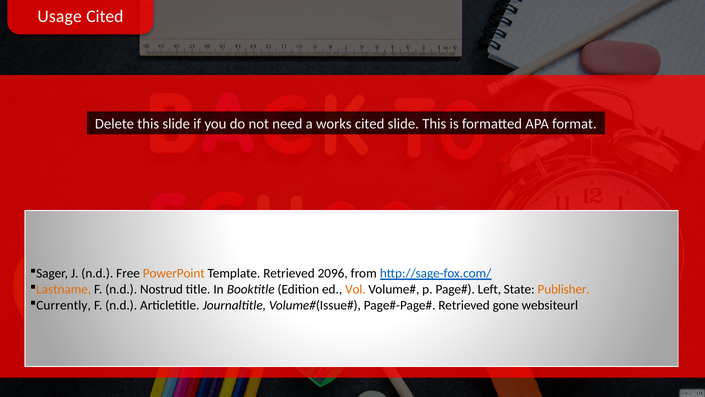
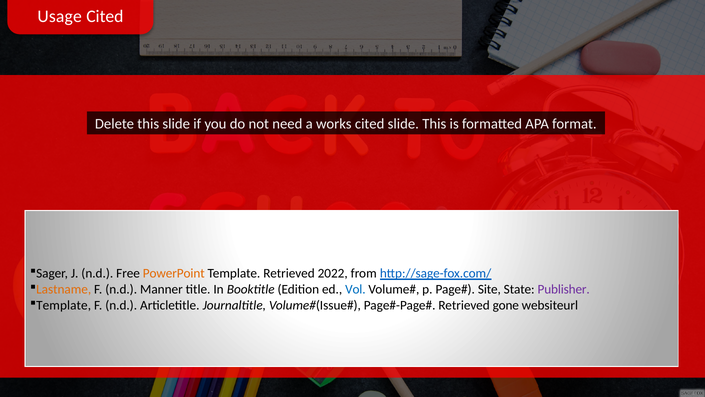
2096: 2096 -> 2022 (333, 273)
Nostrud: Nostrud -> Manner (161, 289)
Vol colour: orange -> blue (355, 289)
Left: Left -> Site (489, 289)
Publisher colour: orange -> purple (564, 289)
Currently: Currently -> Template (64, 305)
